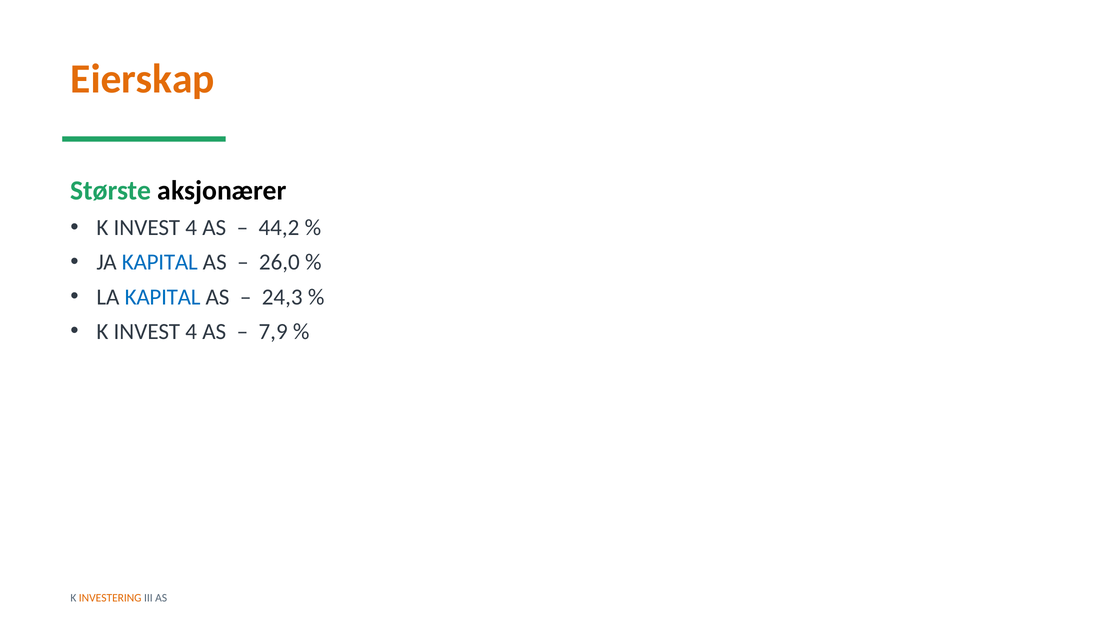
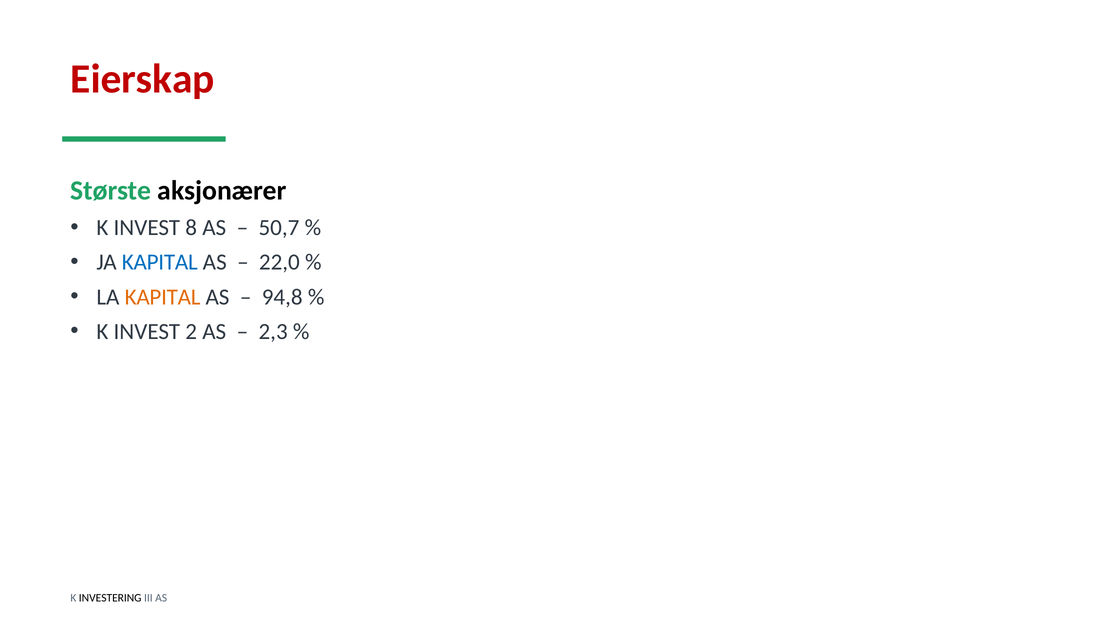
Eierskap colour: orange -> red (143, 79)
4: 4 -> 8 (191, 228)
44,2: 44,2 -> 50,7 (279, 228)
26,0: 26,0 -> 22,0 (279, 262)
KAPITAL colour: blue -> orange (163, 297)
24,3: 24,3 -> 94,8 (282, 297)
4: 4 -> 2 (191, 331)
7,9: 7,9 -> 2,3 (273, 331)
INVESTERING colour: orange -> black (110, 597)
